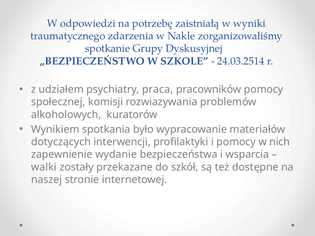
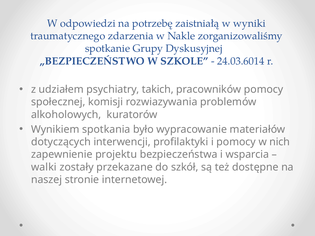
24.03.2514: 24.03.2514 -> 24.03.6014 (241, 61)
praca: praca -> takich (158, 90)
wydanie: wydanie -> projektu (116, 155)
